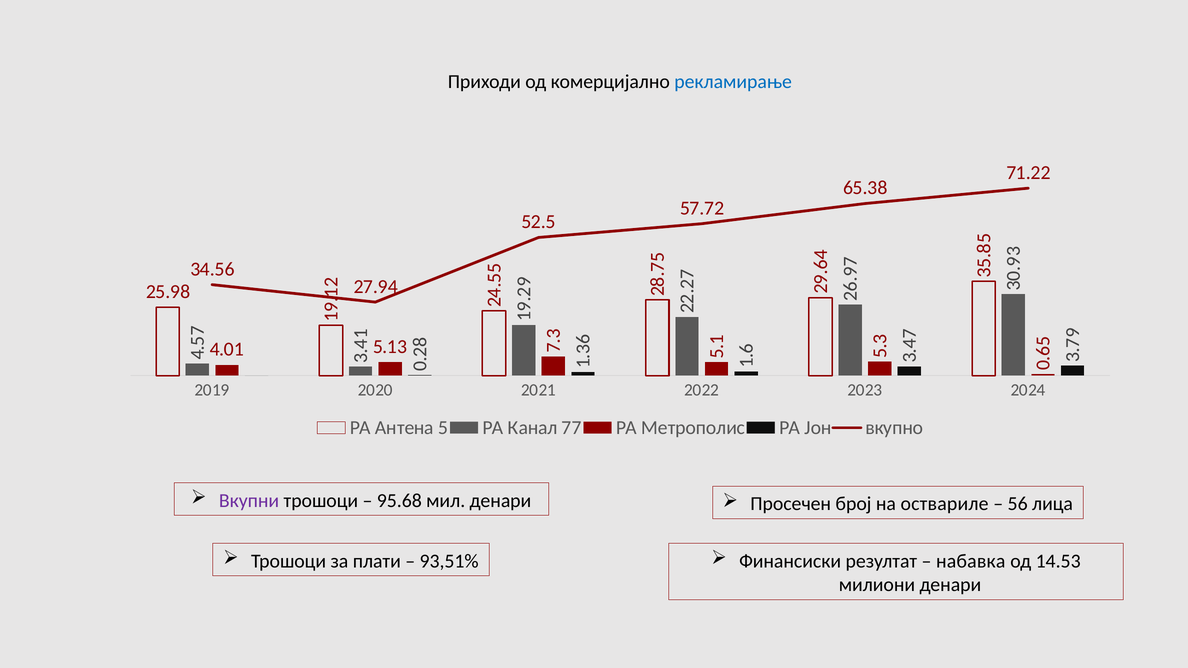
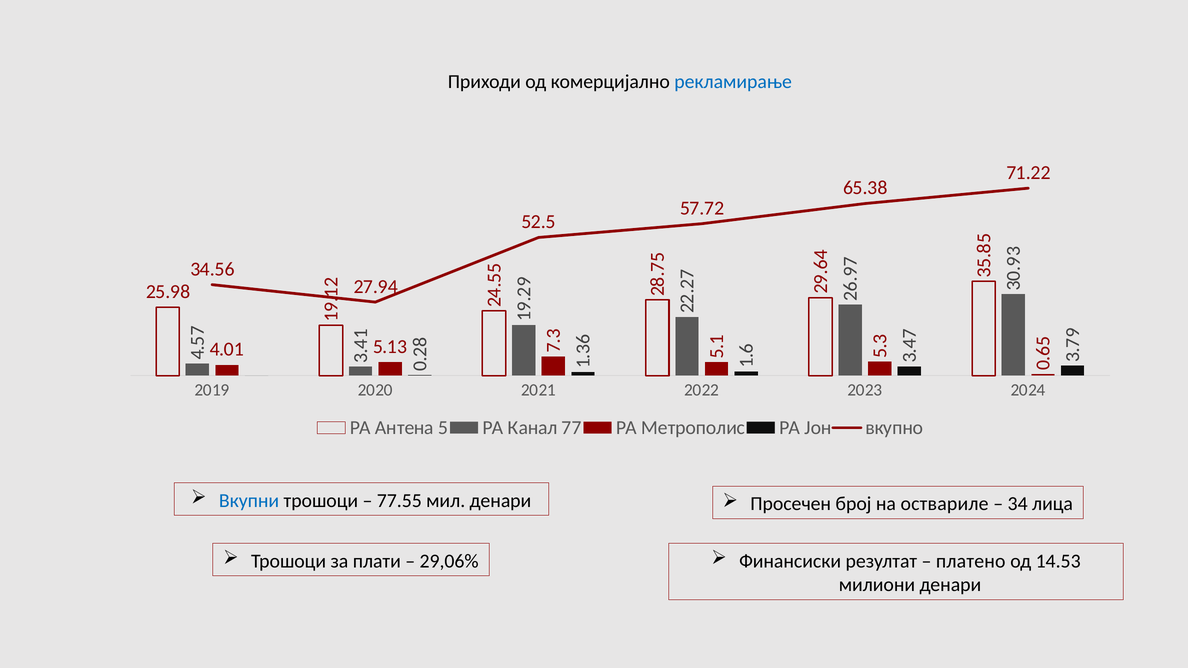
Вкупни colour: purple -> blue (249, 501)
95.68: 95.68 -> 77.55 (399, 501)
56: 56 -> 34 (1018, 504)
93,51%: 93,51% -> 29,06% (449, 561)
набавка: набавка -> платено (971, 561)
